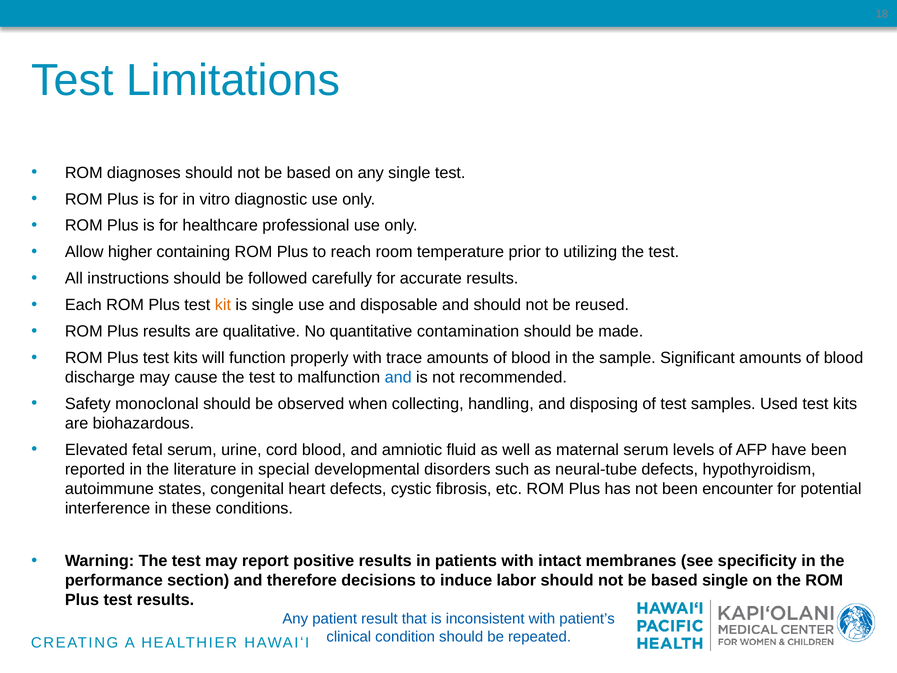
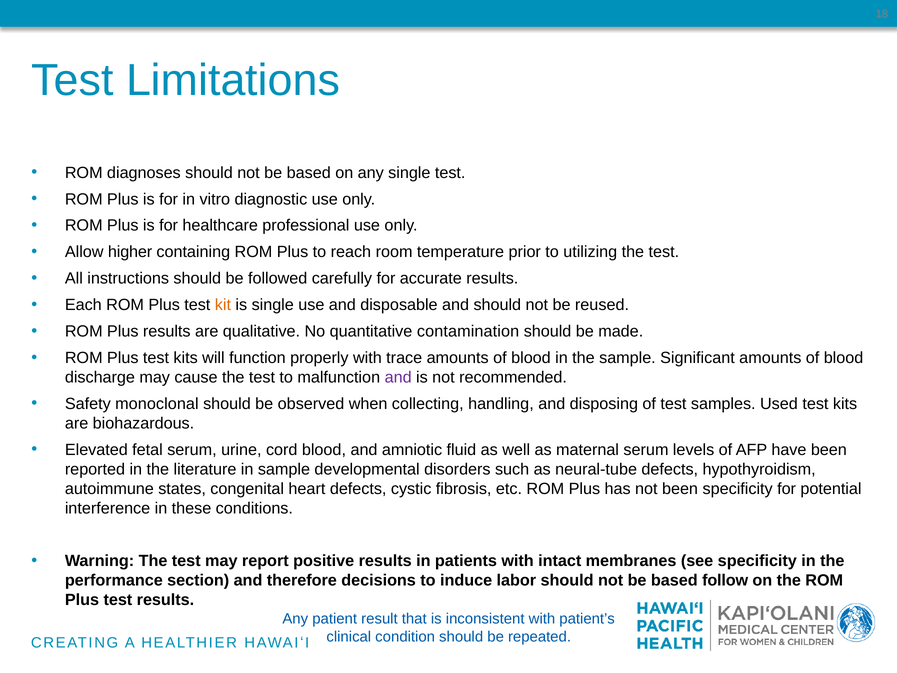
and colour: blue -> purple (398, 377)
in special: special -> sample (284, 469)
been encounter: encounter -> specificity (738, 489)
based single: single -> follow (725, 580)
